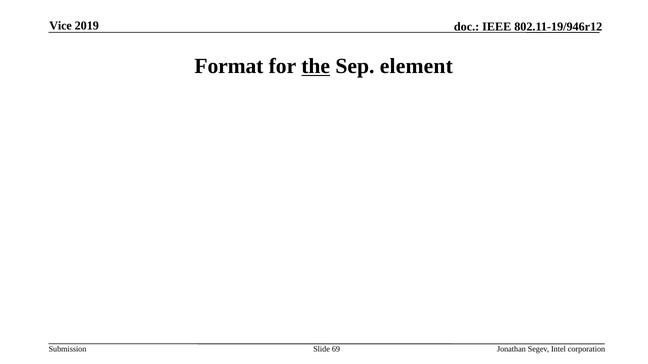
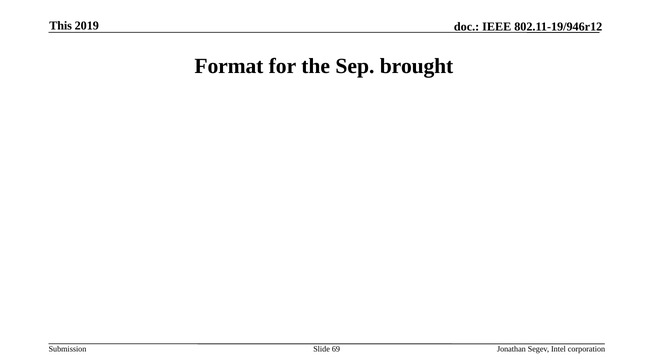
Vice: Vice -> This (61, 26)
the underline: present -> none (316, 66)
element: element -> brought (417, 66)
